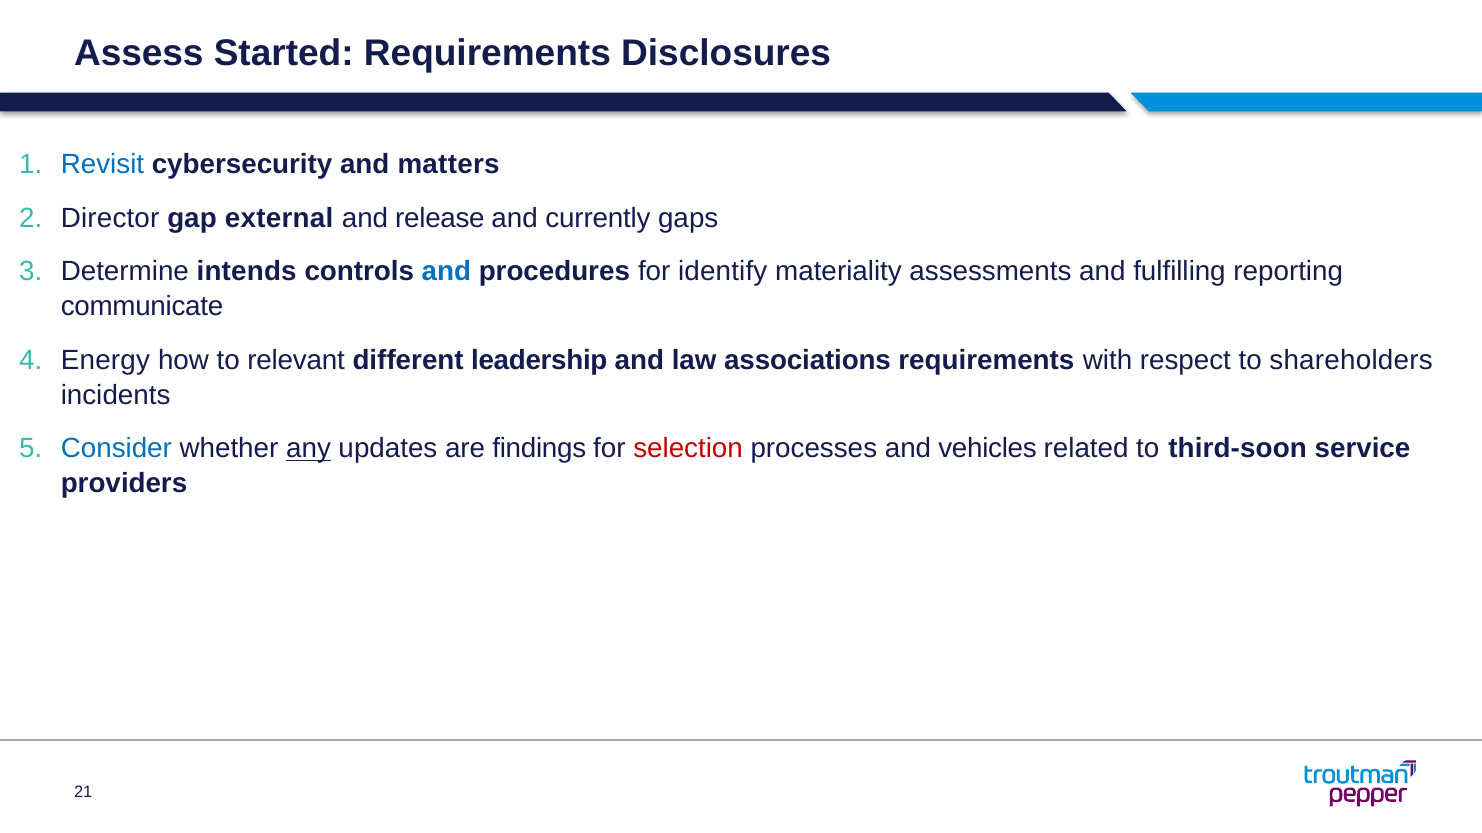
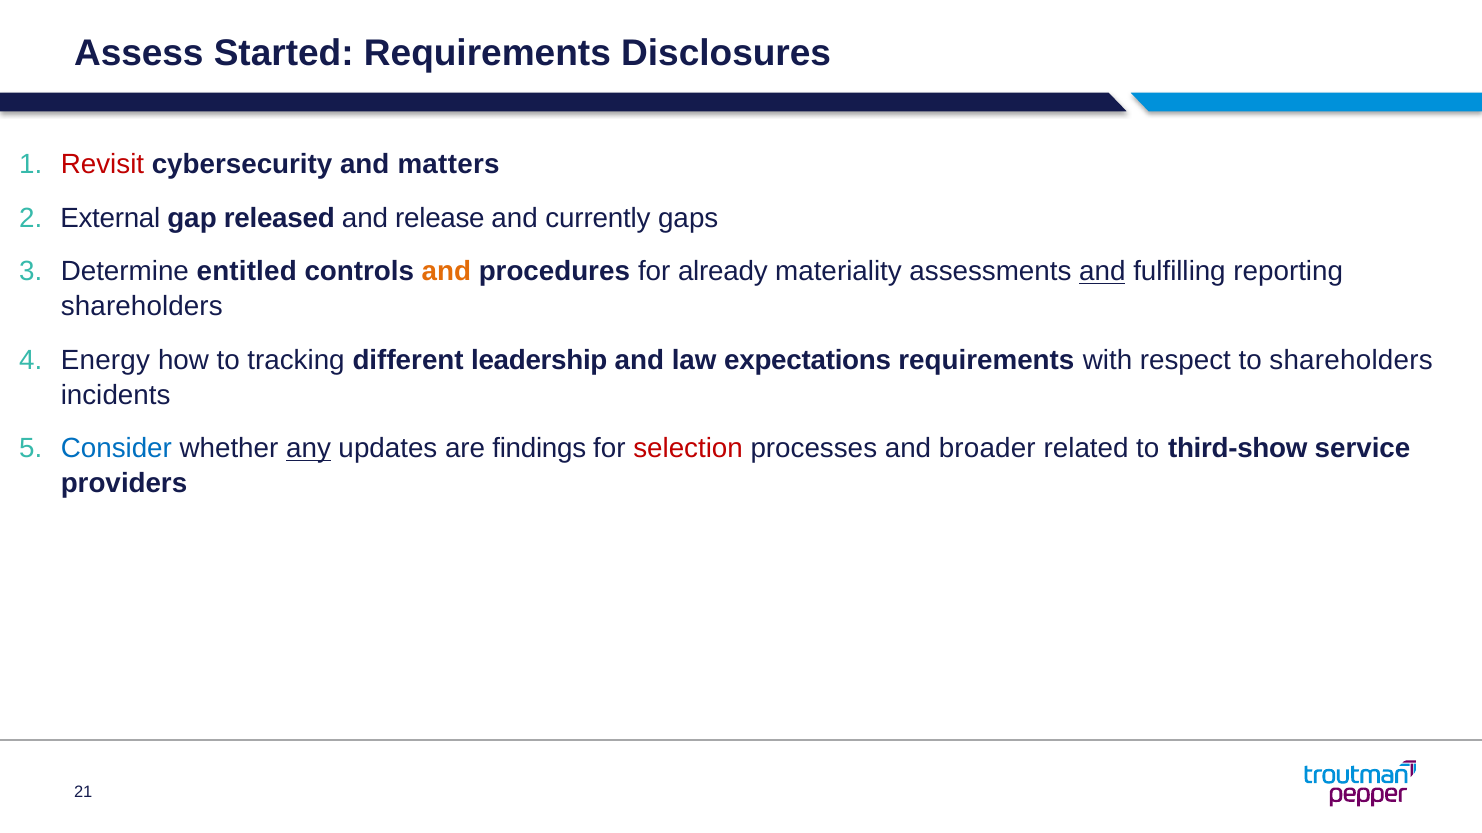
Revisit colour: blue -> red (102, 165)
Director: Director -> External (110, 218)
external: external -> released (279, 218)
intends: intends -> entitled (247, 272)
and colour: blue -> orange (446, 272)
identify: identify -> already (723, 272)
and underline: none -> present (1102, 272)
communicate: communicate -> shareholders (142, 307)
relevant: relevant -> tracking (296, 360)
associations: associations -> expectations (808, 360)
vehicles: vehicles -> broader (987, 449)
third-soon: third-soon -> third-show (1238, 449)
